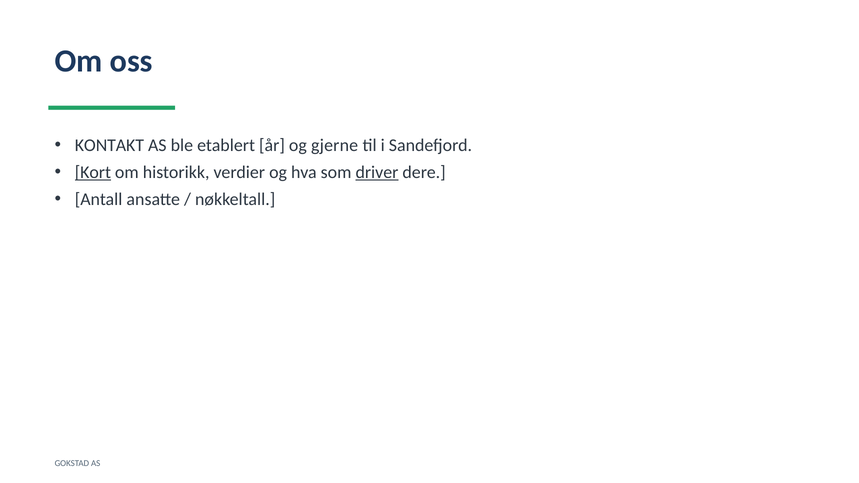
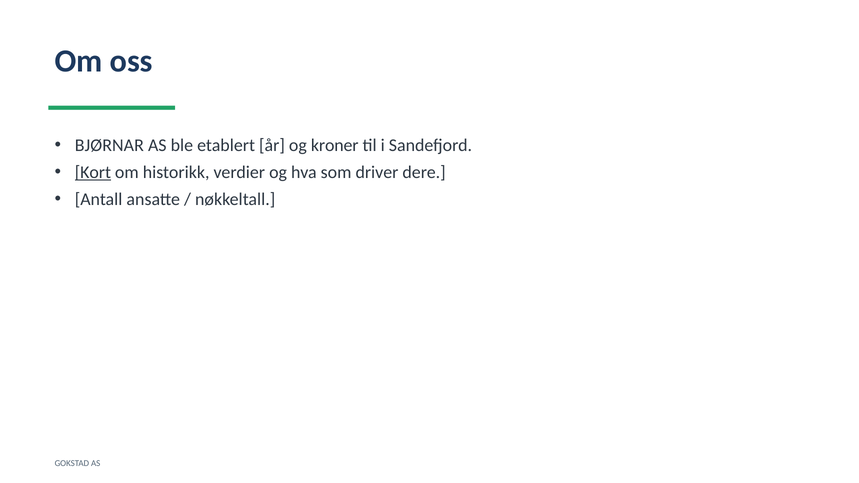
KONTAKT: KONTAKT -> BJØRNAR (109, 145)
gjerne: gjerne -> kroner (335, 145)
driver underline: present -> none (377, 172)
